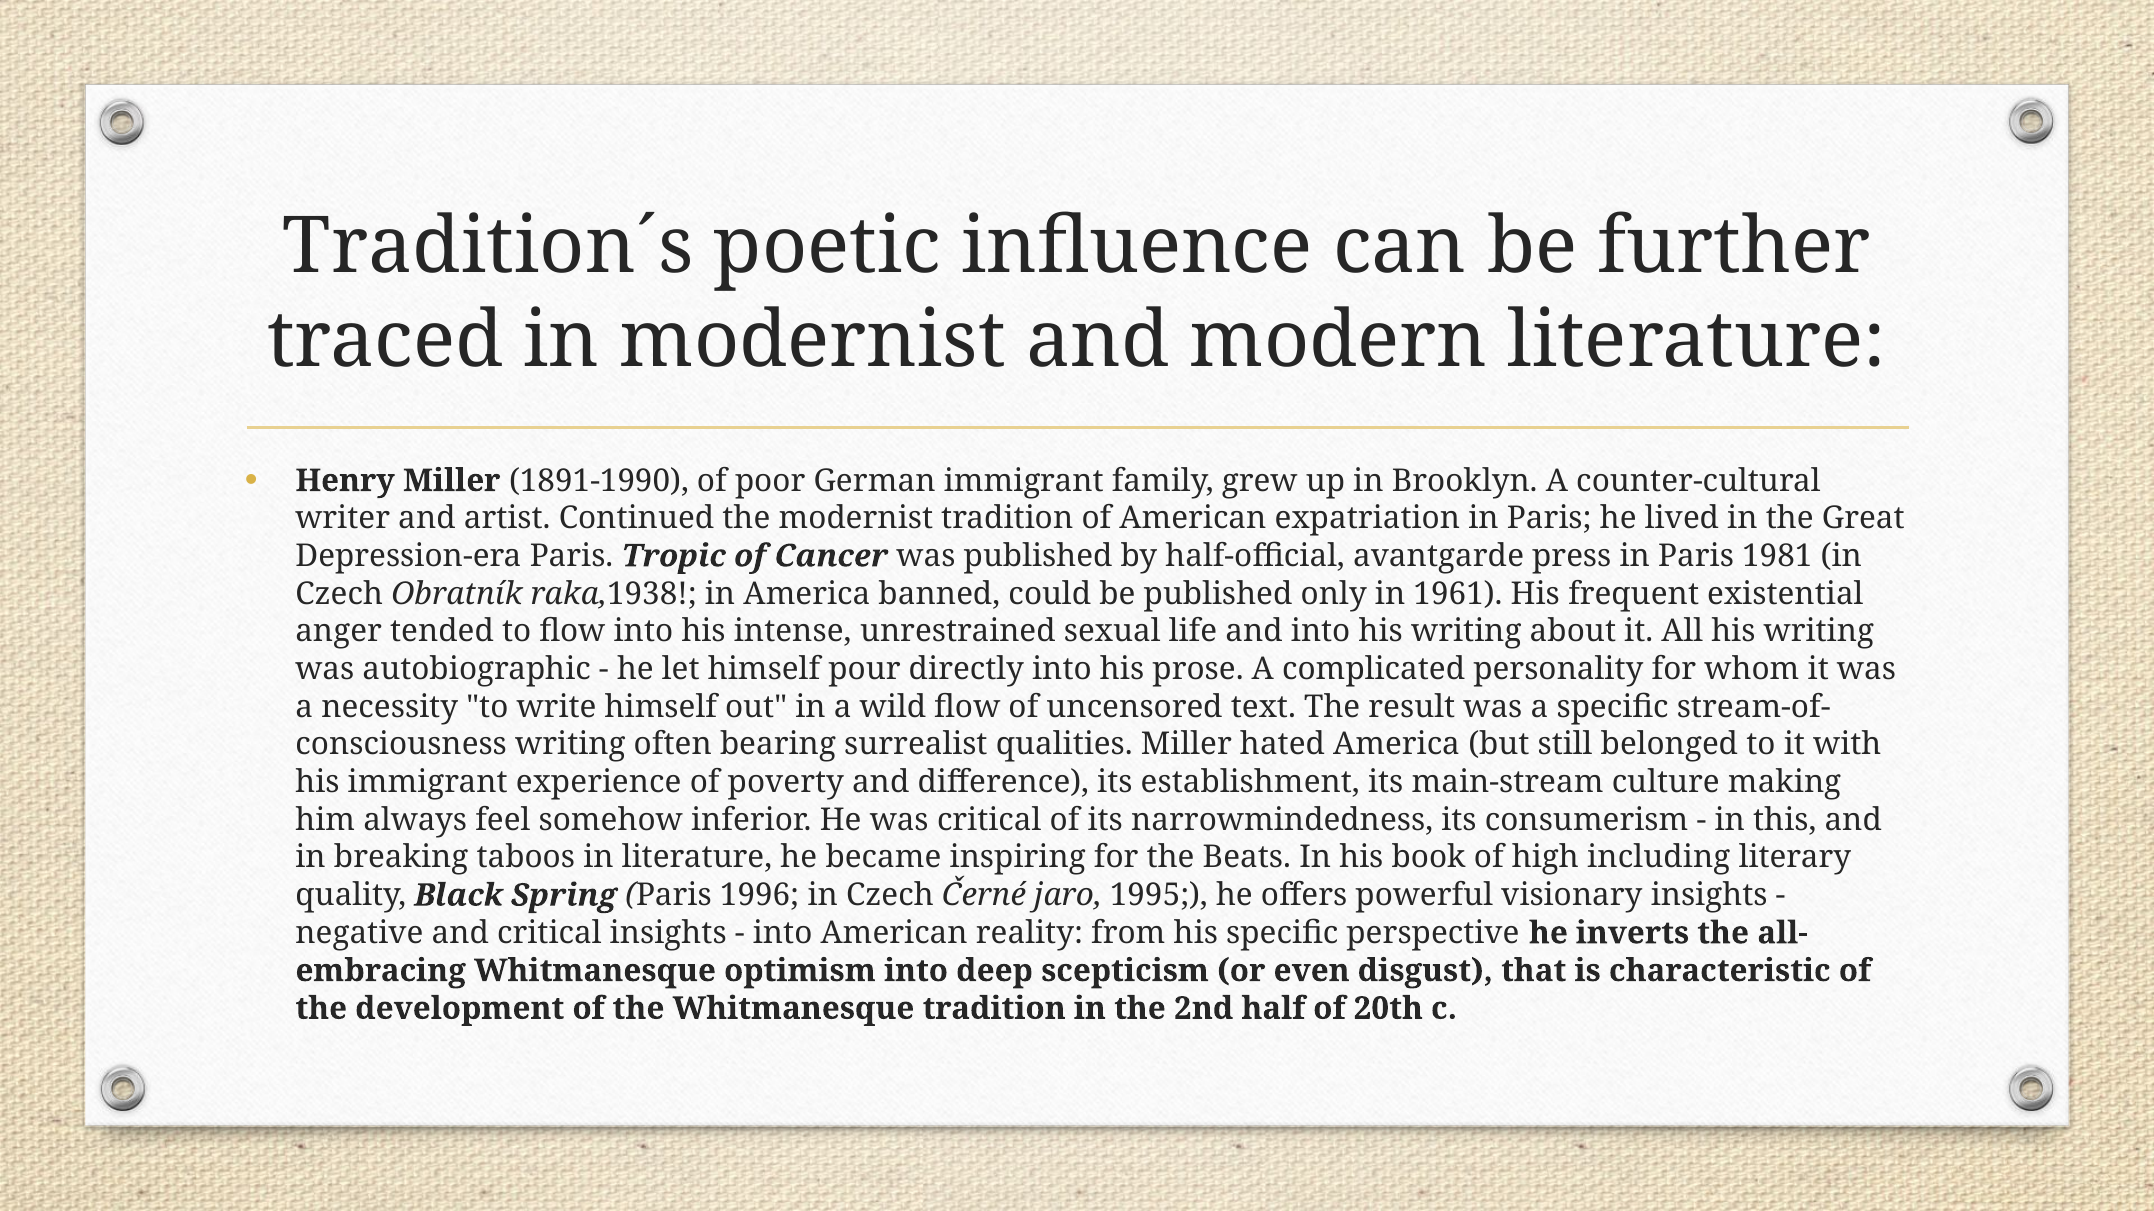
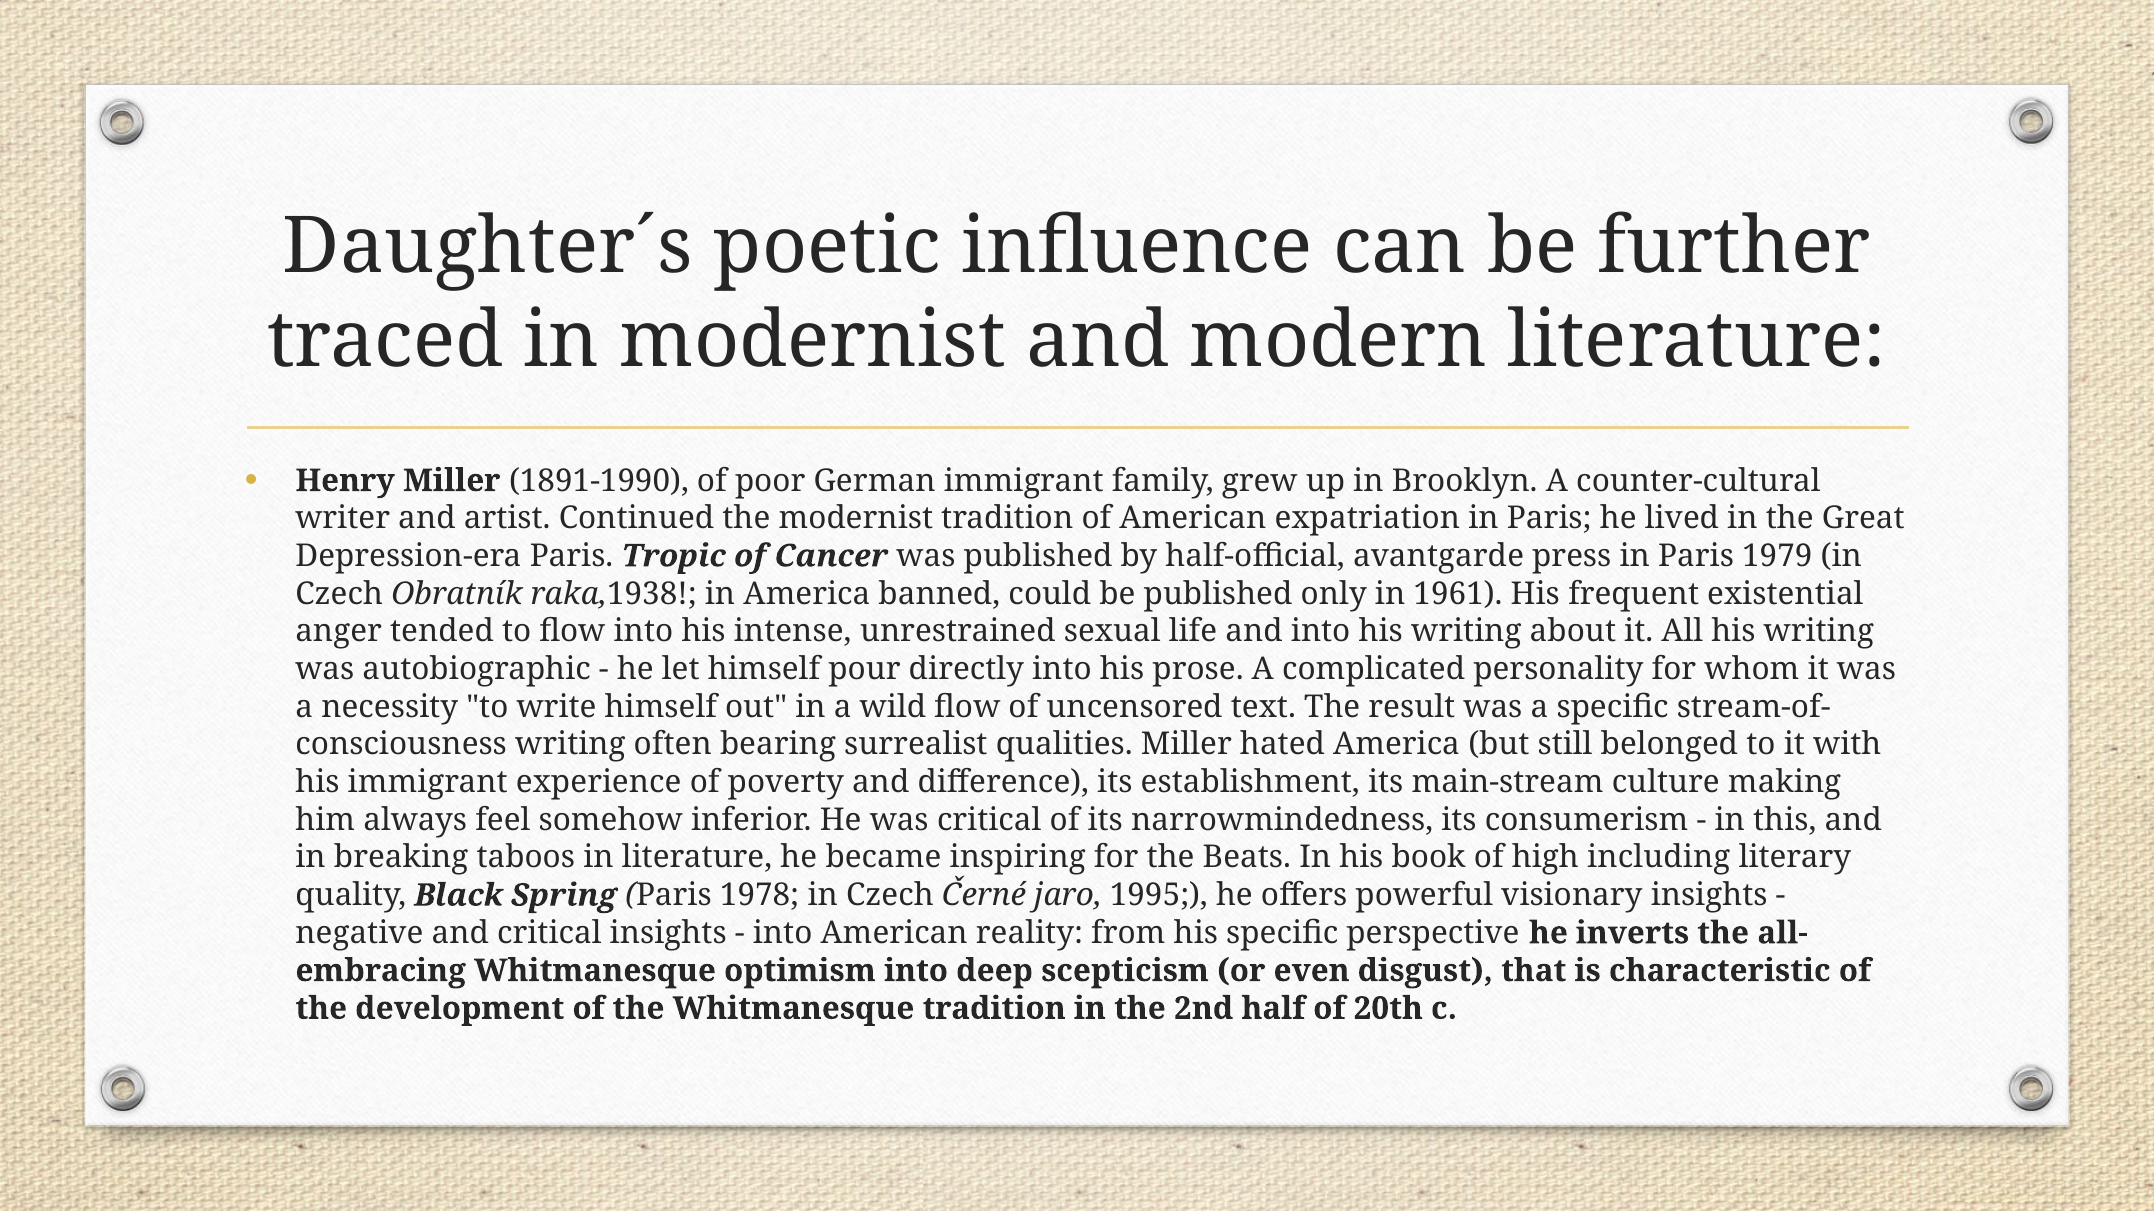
Tradition´s: Tradition´s -> Daughter´s (488, 247)
1981: 1981 -> 1979 (1777, 556)
1996: 1996 -> 1978 (760, 896)
